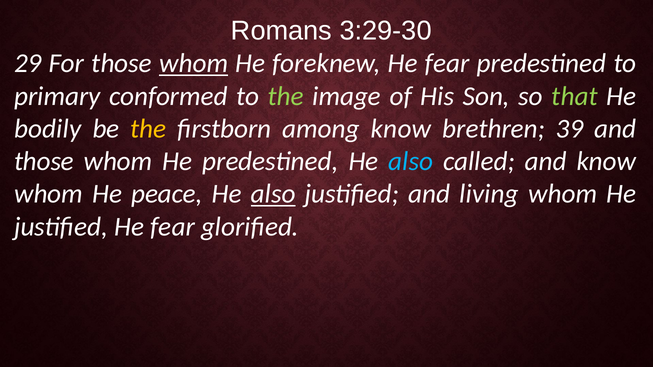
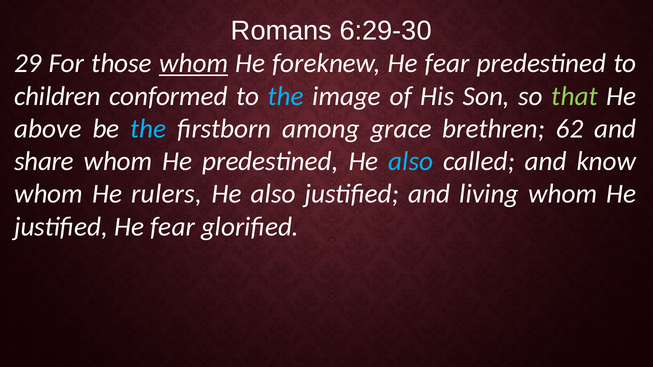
3:29-30: 3:29-30 -> 6:29-30 (386, 31)
primary: primary -> children (57, 96)
the colour: light green -> light blue (286, 96)
bodily: bodily -> above (48, 129)
the colour: yellow -> light blue (148, 129)
among know: know -> grace (401, 129)
39: 39 -> 62 (570, 129)
those: those -> share (44, 161)
peace: peace -> rulers (167, 194)
also underline: present -> none (273, 194)
